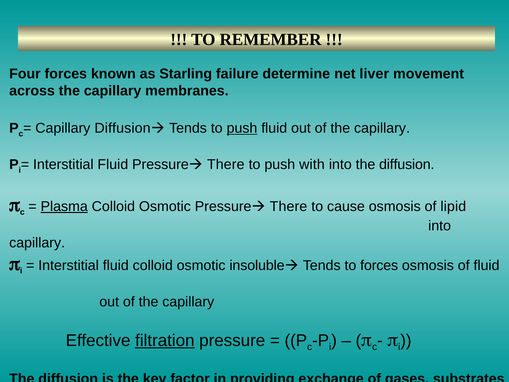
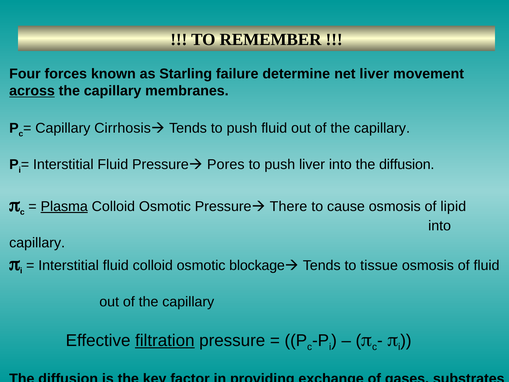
across underline: none -> present (32, 91)
Capillary Diffusion: Diffusion -> Cirrhosis (123, 128)
push underline: present -> none (242, 128)
There: There -> Pores (226, 164)
push with: with -> liver (312, 164)
insoluble: insoluble -> blockage (257, 265)
to forces: forces -> tissue (379, 265)
